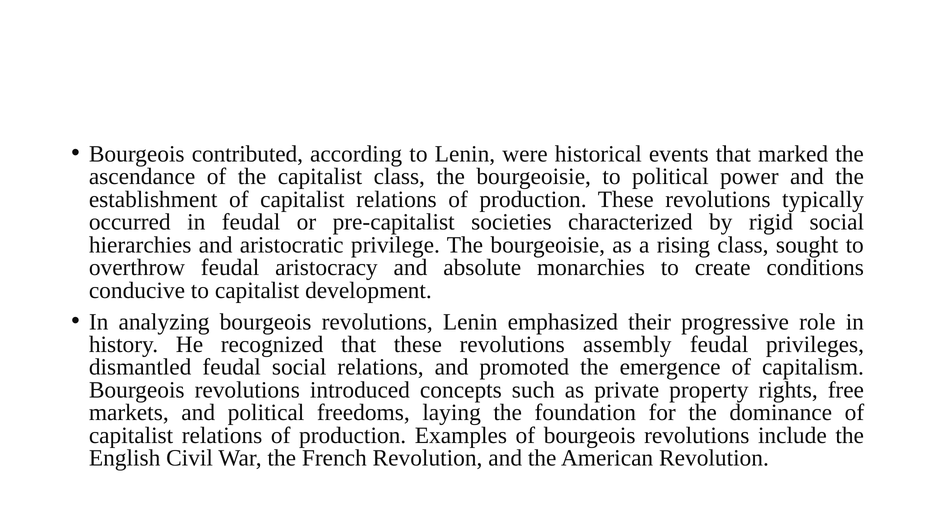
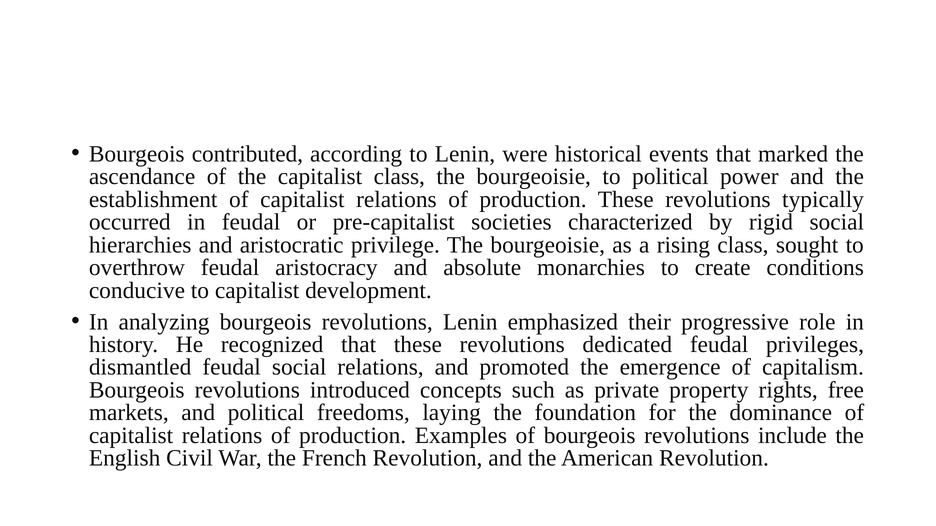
assembly: assembly -> dedicated (627, 345)
